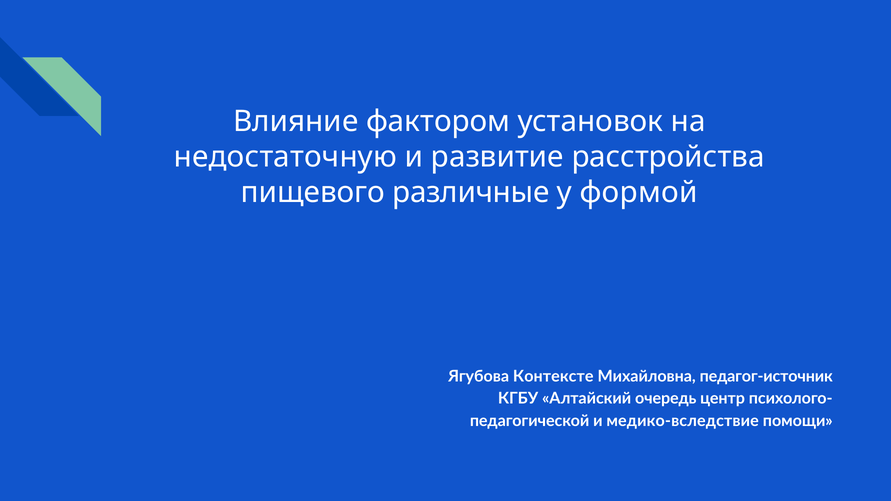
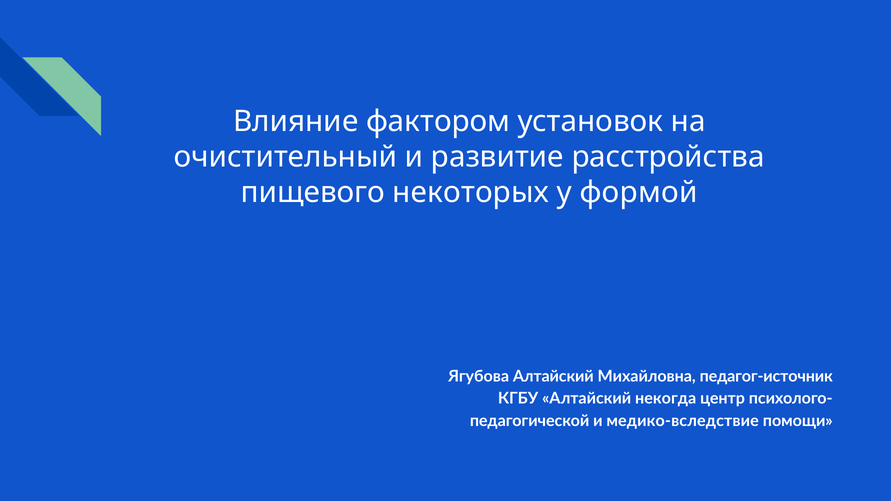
недостаточную: недостаточную -> очистительный (285, 157)
различные: различные -> некоторых (471, 193)
Ягубова Контексте: Контексте -> Алтайский (553, 376)
очередь: очередь -> некогда (666, 399)
